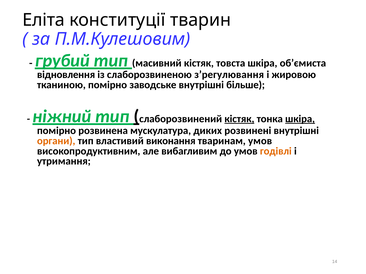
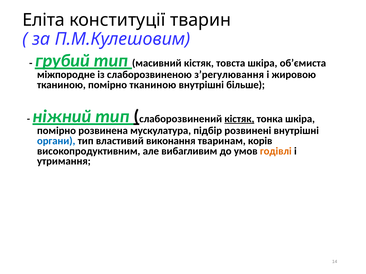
відновлення: відновлення -> міжпородне (66, 75)
помірно заводське: заводське -> тканиною (153, 85)
шкіра underline: present -> none (300, 119)
диких: диких -> підбір (208, 131)
органи colour: orange -> blue (56, 141)
тваринам умов: умов -> корів (260, 141)
